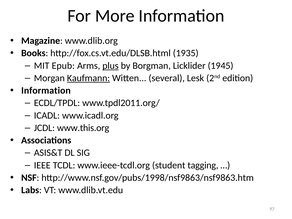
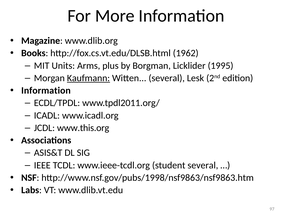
1935: 1935 -> 1962 (186, 53)
Epub: Epub -> Units (63, 66)
plus underline: present -> none (110, 66)
1945: 1945 -> 1995 (221, 66)
student tagging: tagging -> several (203, 165)
